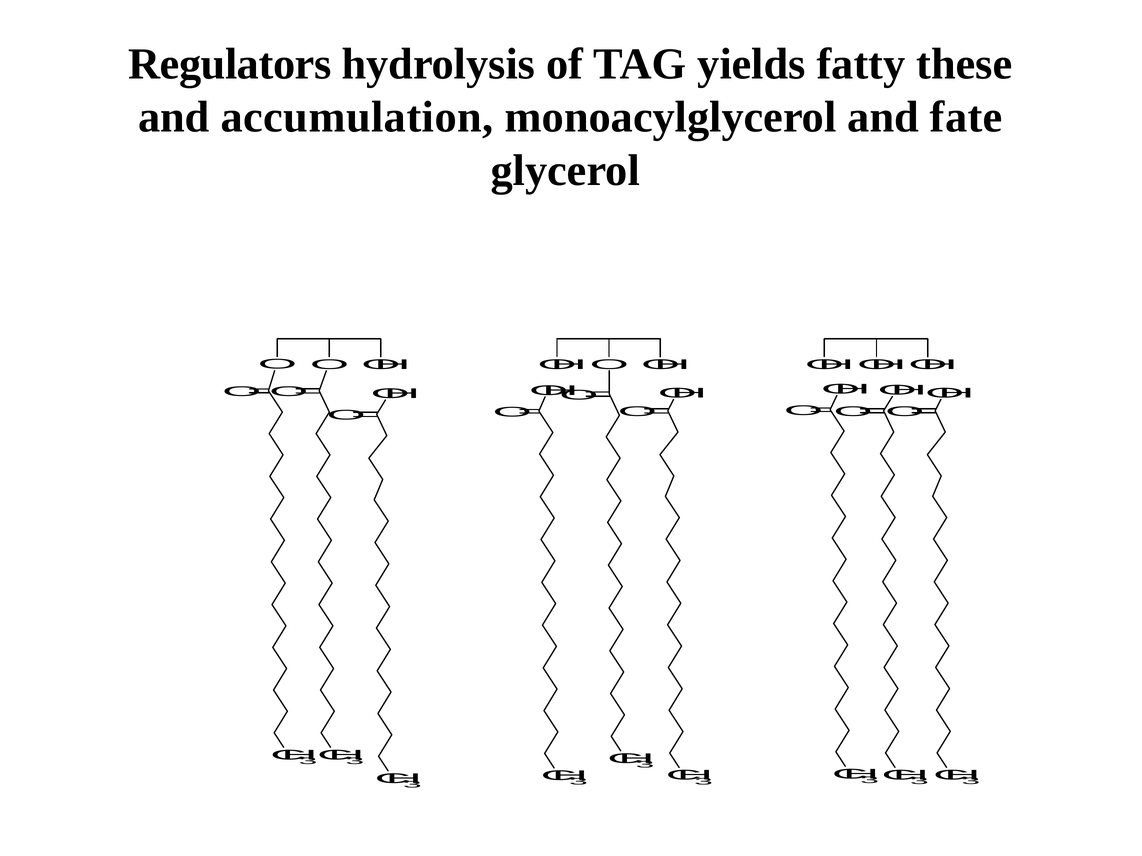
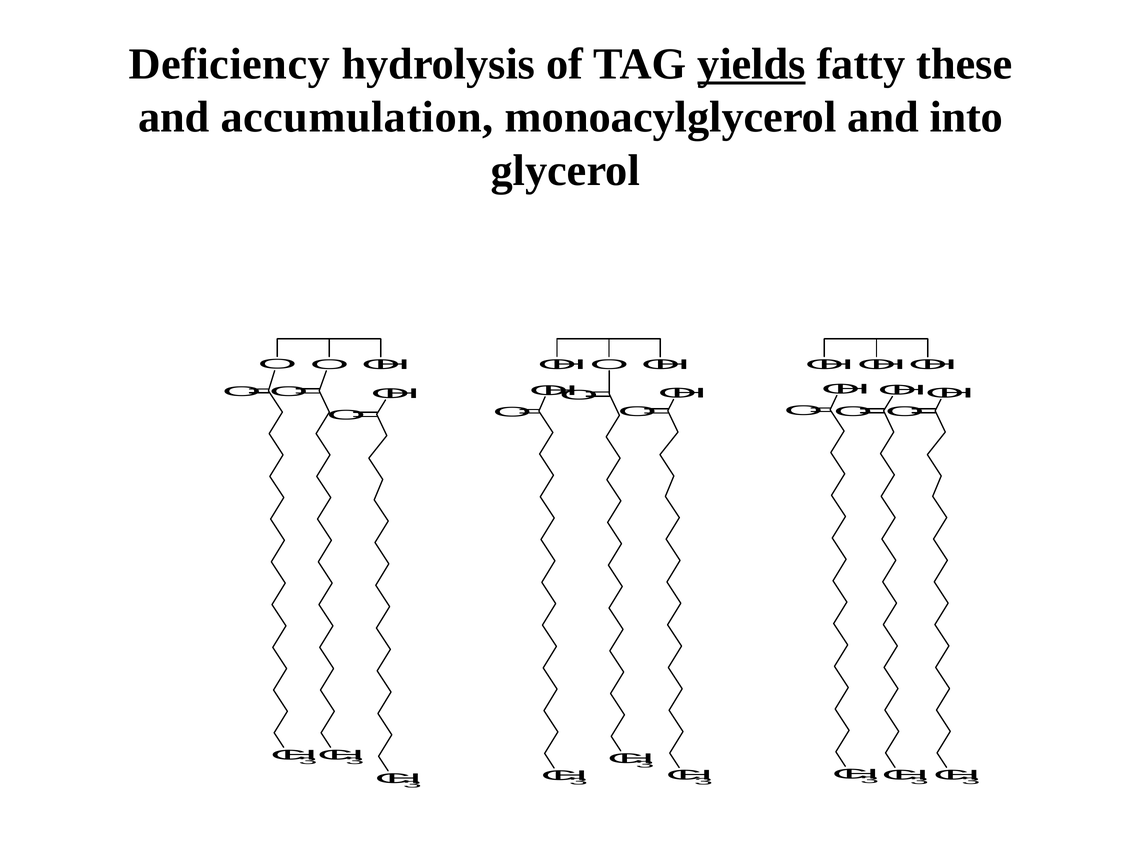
Regulators: Regulators -> Deficiency (229, 64)
yields underline: none -> present (752, 64)
fate: fate -> into (967, 117)
